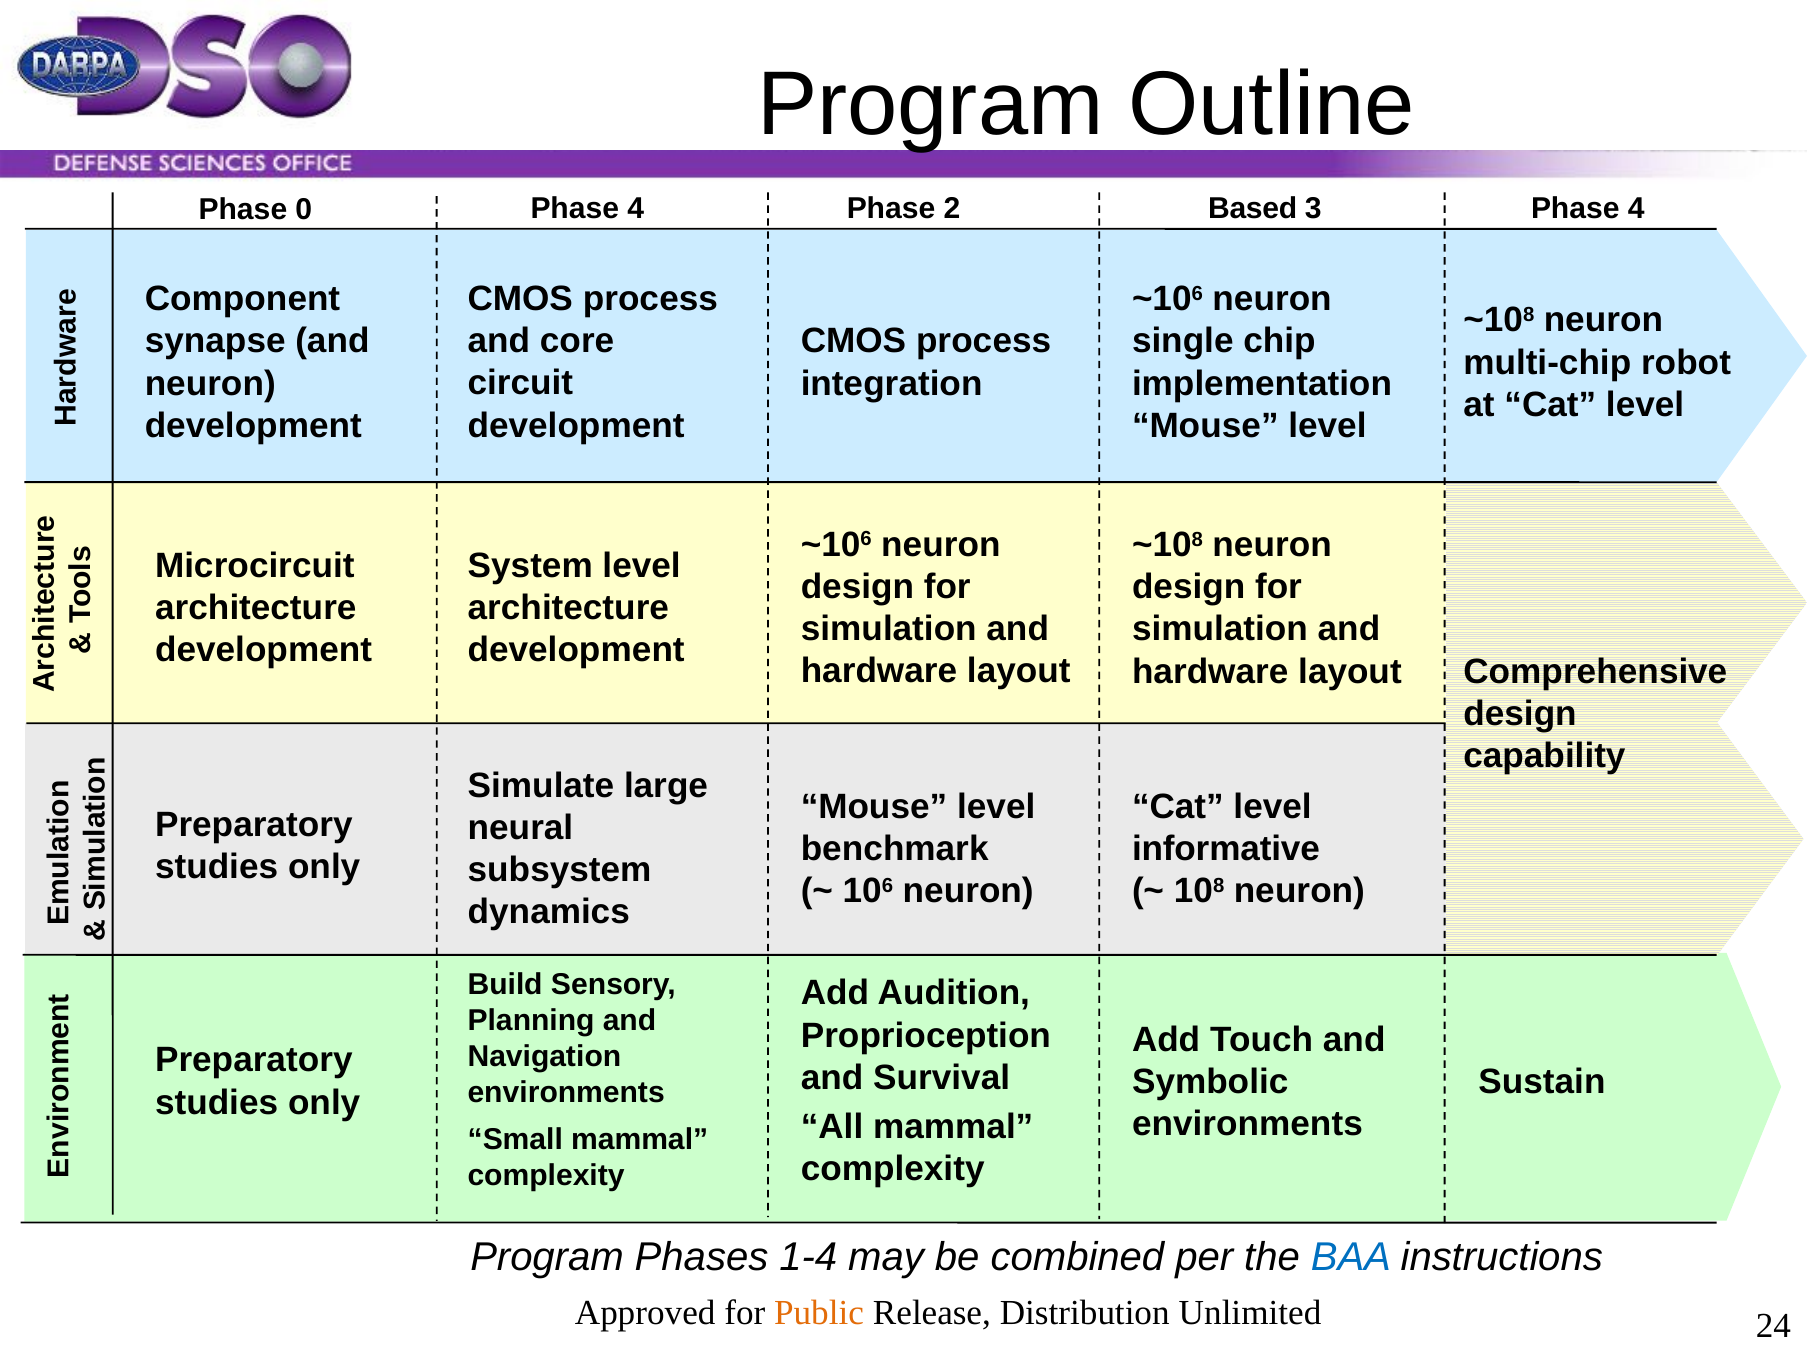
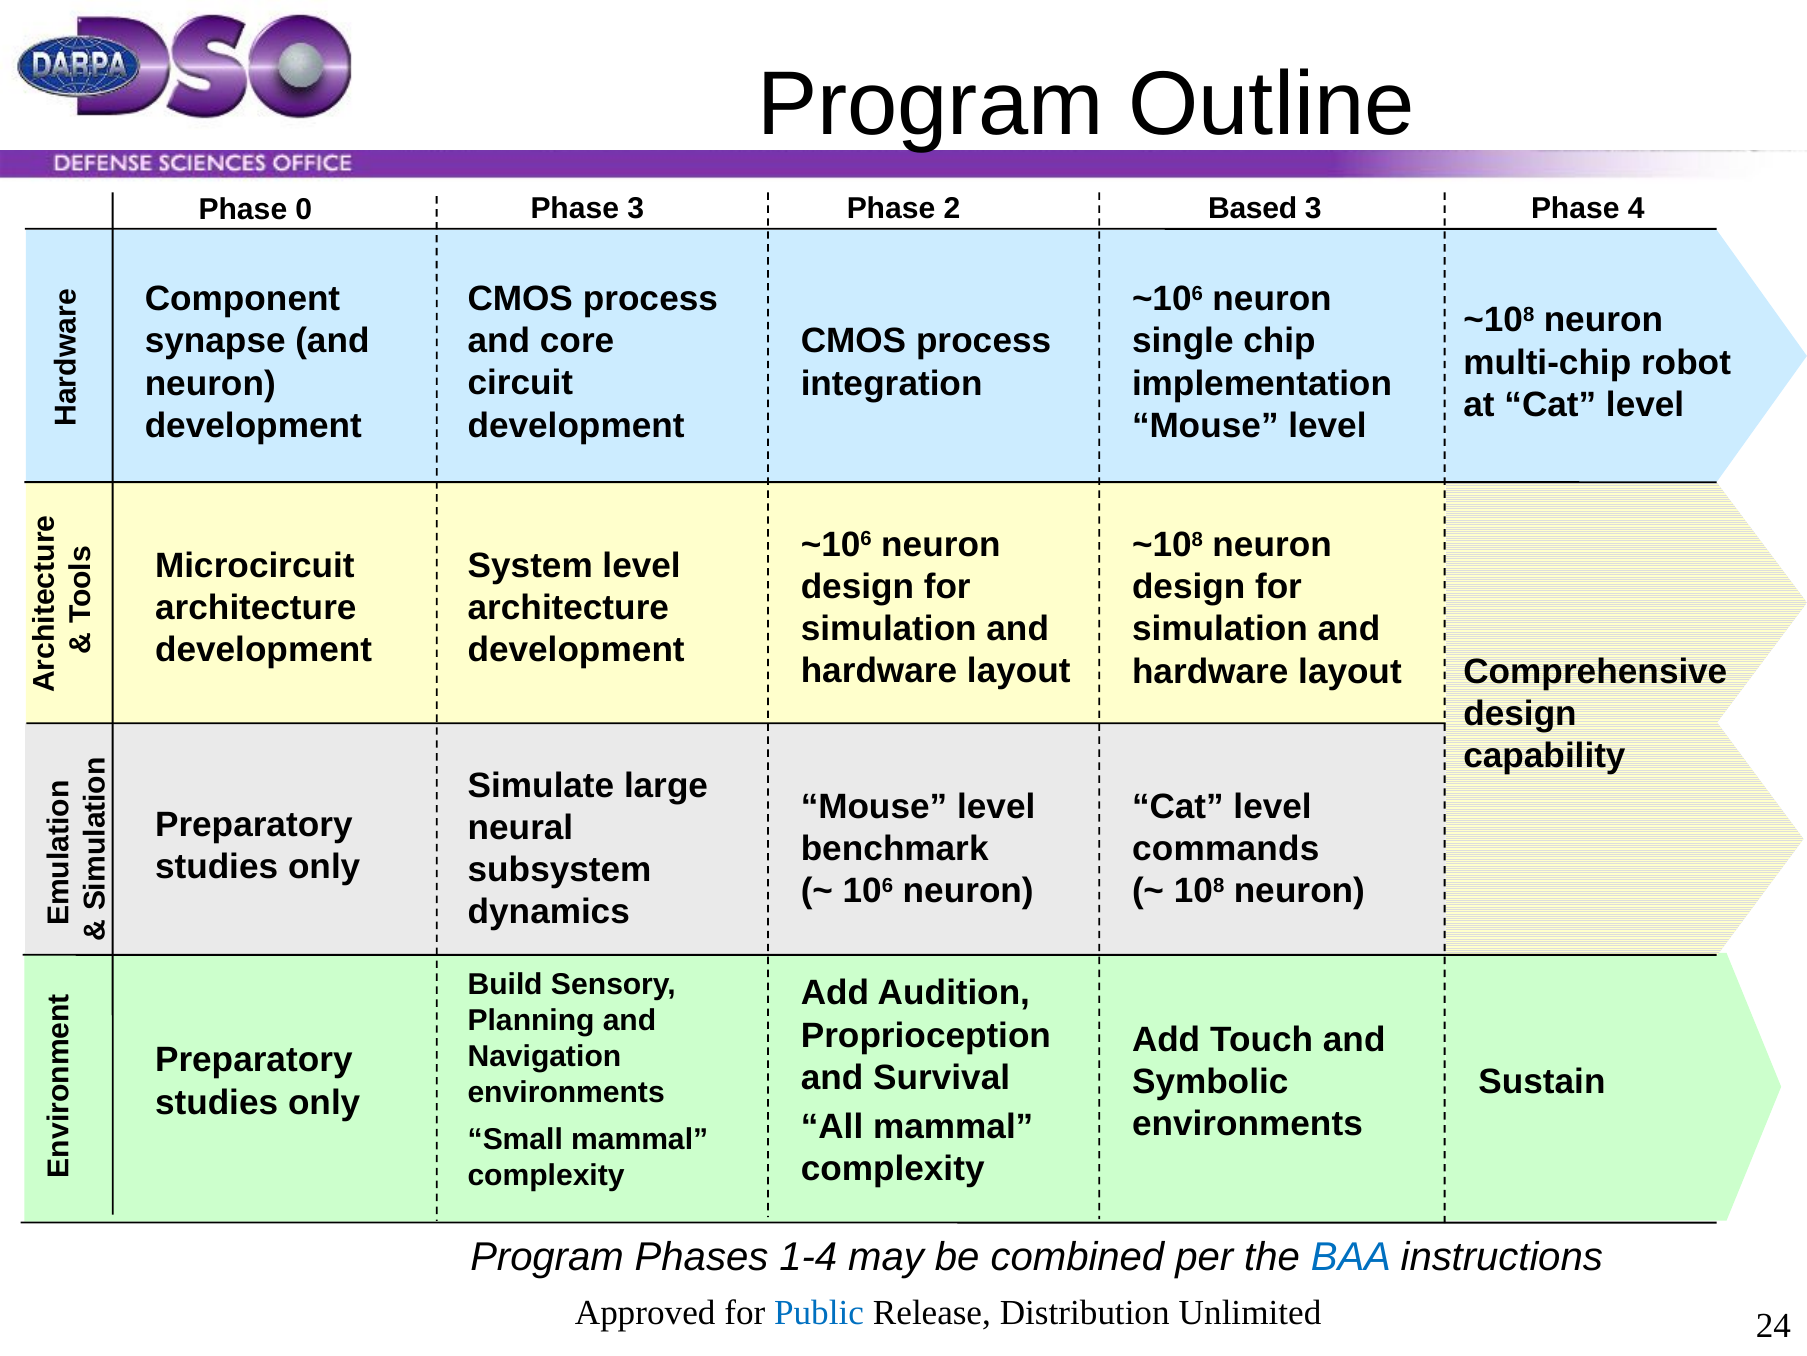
4: 4 -> 3 (636, 208)
informative: informative -> commands (1226, 849)
Public colour: orange -> blue (819, 1313)
